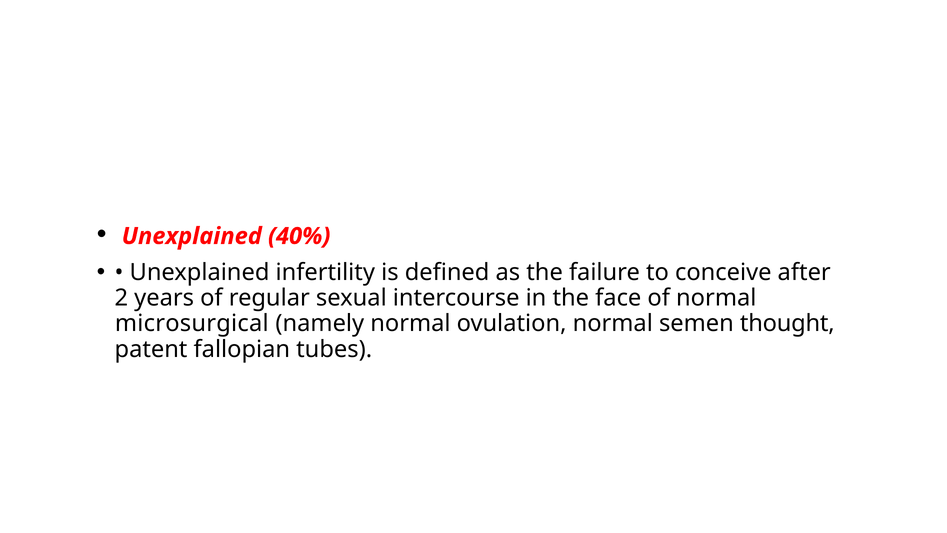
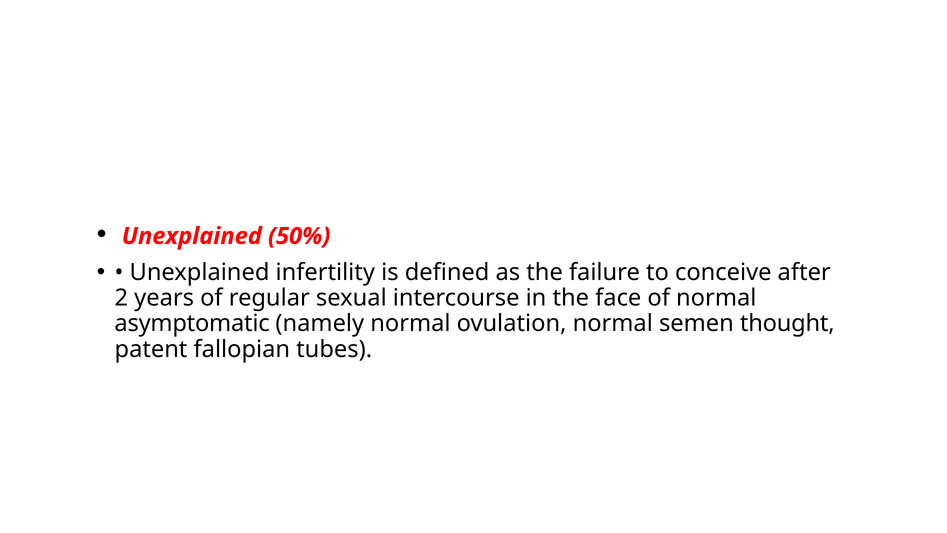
40%: 40% -> 50% (299, 236)
microsurgical: microsurgical -> asymptomatic (192, 323)
